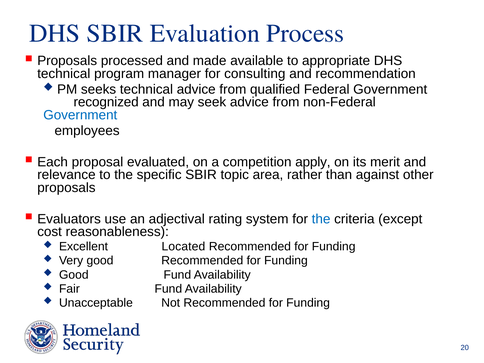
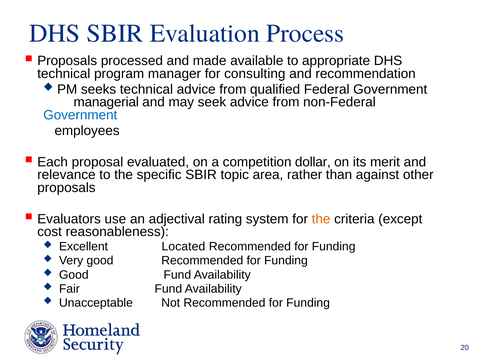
recognized: recognized -> managerial (106, 102)
apply: apply -> dollar (313, 162)
the colour: blue -> orange (321, 219)
